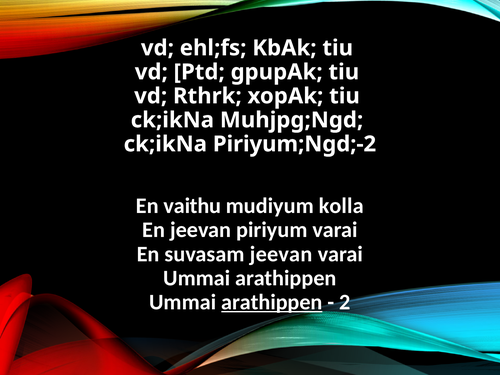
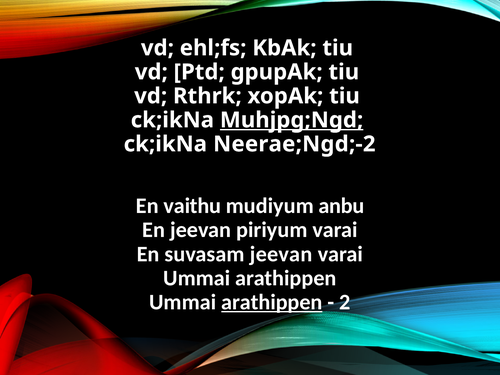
Muhjpg;Ngd underline: none -> present (292, 120)
Piriyum;Ngd;-2: Piriyum;Ngd;-2 -> Neerae;Ngd;-2 (294, 144)
kolla: kolla -> anbu (341, 206)
